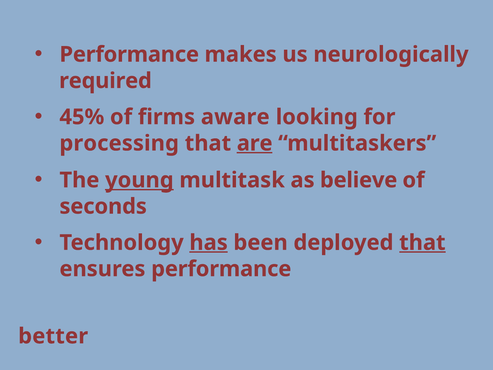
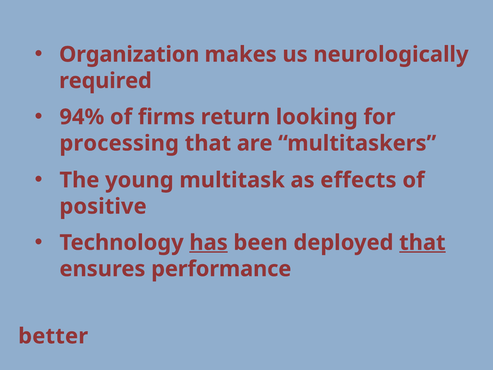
Performance: Performance -> Organization (129, 54)
45%: 45% -> 94% (82, 117)
aware: aware -> return (235, 117)
are underline: present -> none (255, 143)
young underline: present -> none (139, 180)
believe: believe -> effects (358, 180)
seconds: seconds -> positive (103, 206)
